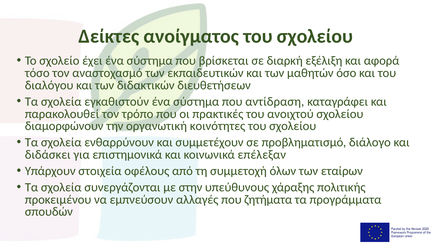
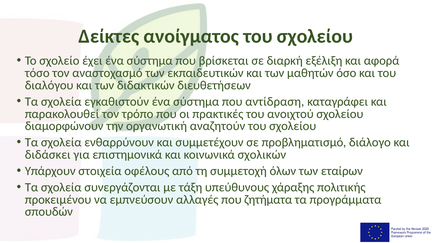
κοινότητες: κοινότητες -> αναζητούν (218, 126)
επέλεξαν: επέλεξαν -> σχολικών (262, 155)
στην: στην -> τάξη (190, 187)
